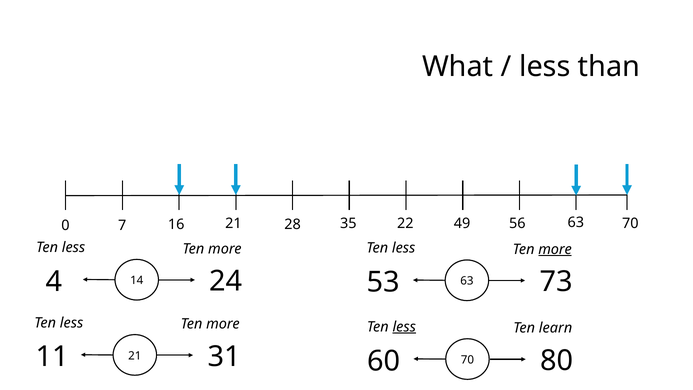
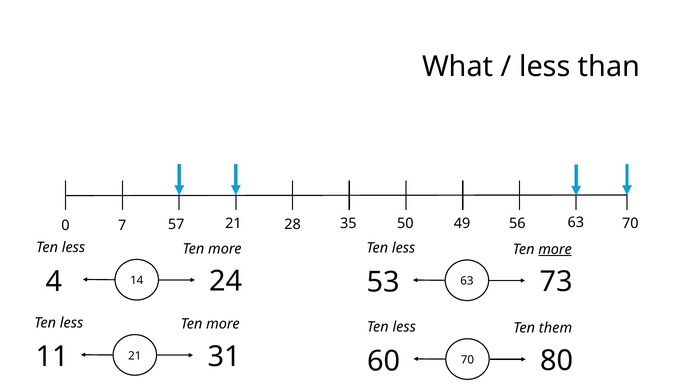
16: 16 -> 57 (176, 224)
22: 22 -> 50 (405, 224)
less underline: present -> none (404, 327)
learn: learn -> them (556, 328)
